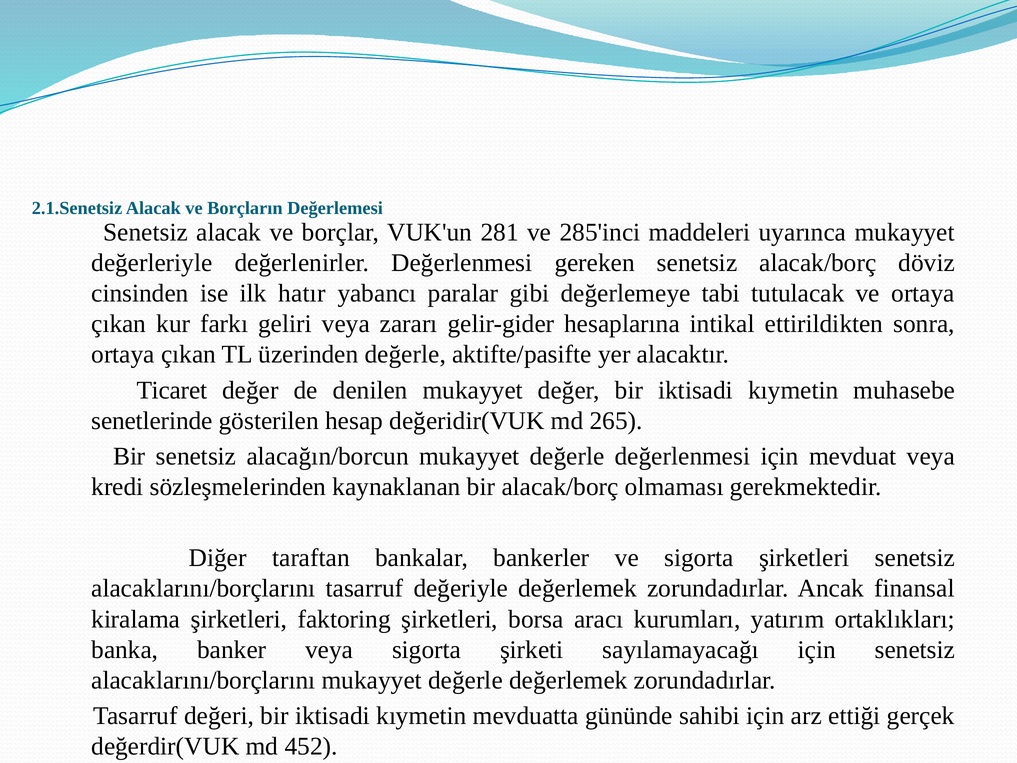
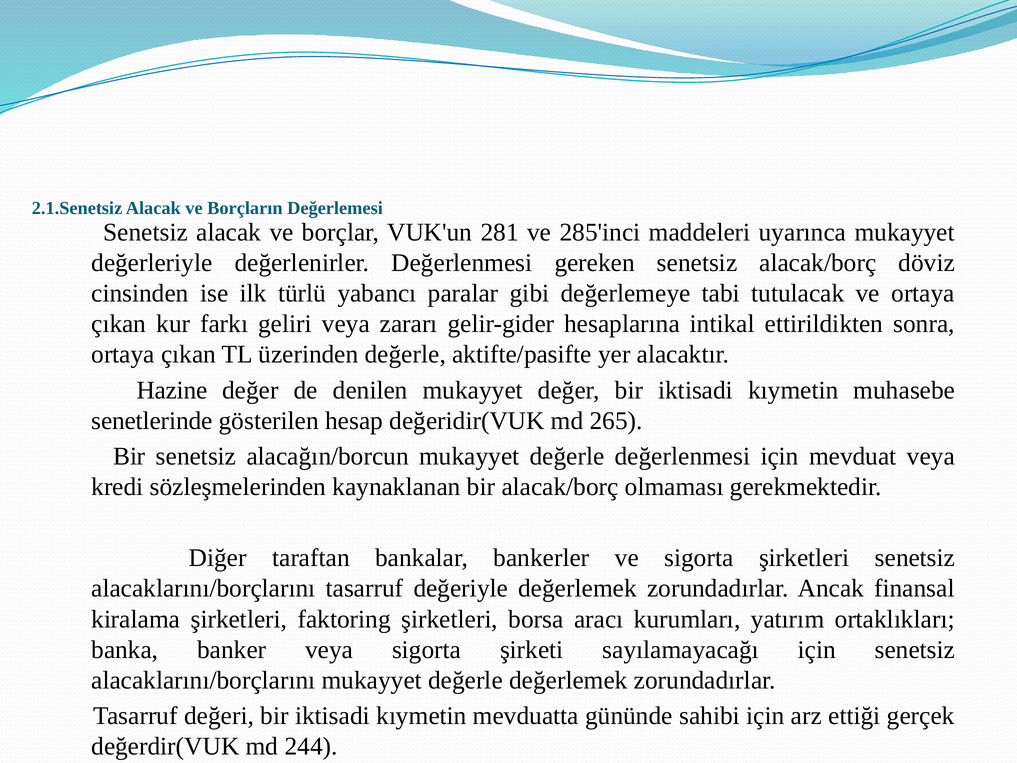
hatır: hatır -> türlü (302, 293)
Ticaret: Ticaret -> Hazine (172, 390)
452: 452 -> 244 (311, 746)
